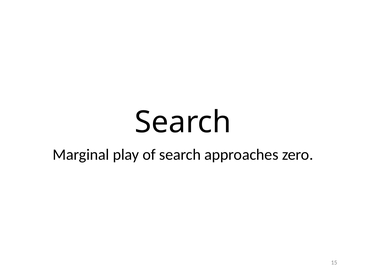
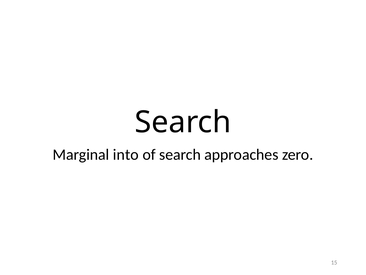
play: play -> into (126, 154)
